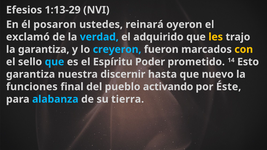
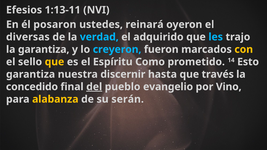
1:13-29: 1:13-29 -> 1:13-11 (63, 10)
exclamó: exclamó -> diversas (28, 37)
les colour: yellow -> light blue (216, 37)
que colour: light blue -> yellow (54, 62)
Poder: Poder -> Como (150, 62)
nuevo: nuevo -> través (218, 74)
funciones: funciones -> concedido (32, 87)
del underline: none -> present (94, 87)
activando: activando -> evangelio (168, 87)
Éste: Éste -> Vino (229, 87)
alabanza colour: light blue -> yellow (55, 99)
tierra: tierra -> serán (128, 99)
